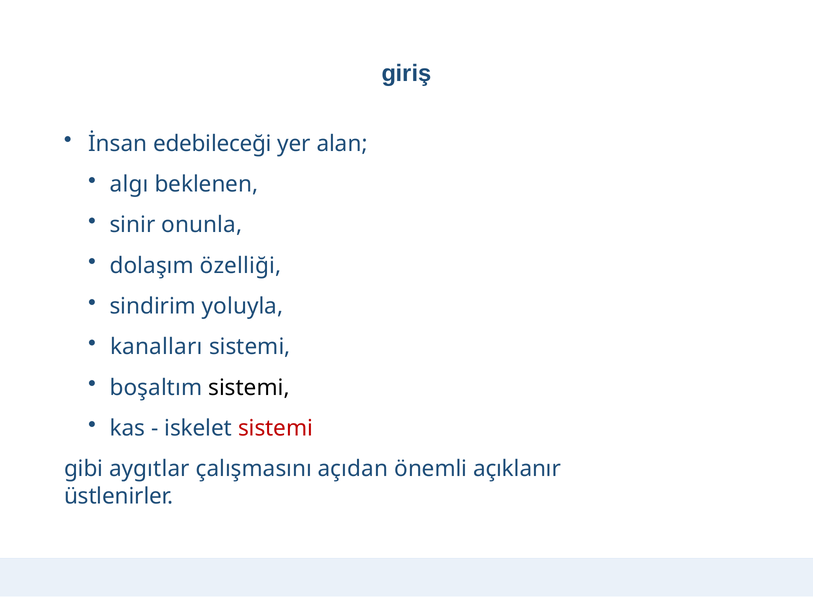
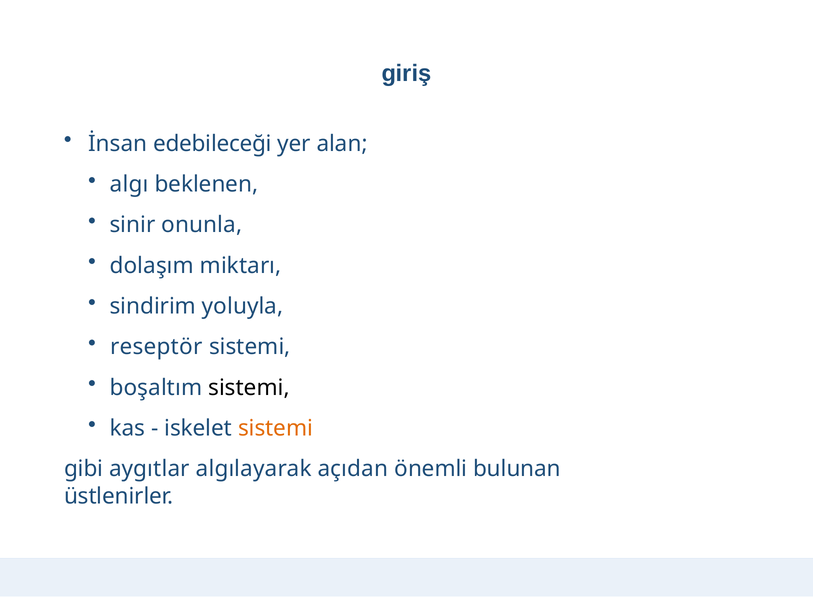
özelliği: özelliği -> miktarı (241, 266)
kanalları: kanalları -> reseptör (156, 347)
sistemi colour: red -> orange (276, 428)
çalışmasını: çalışmasını -> algılayarak (254, 469)
açıklanır: açıklanır -> bulunan (517, 469)
